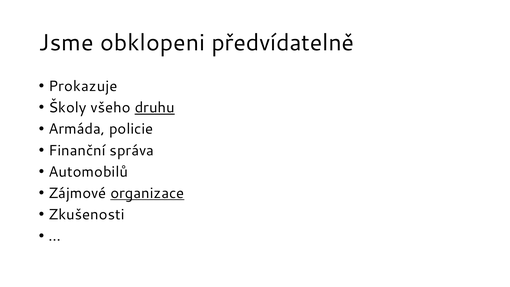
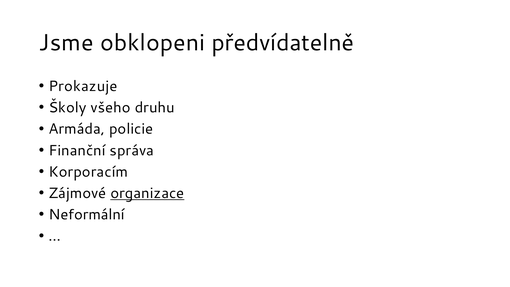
druhu underline: present -> none (155, 108)
Automobilů: Automobilů -> Korporacím (88, 172)
Zkušenosti: Zkušenosti -> Neformální (87, 215)
